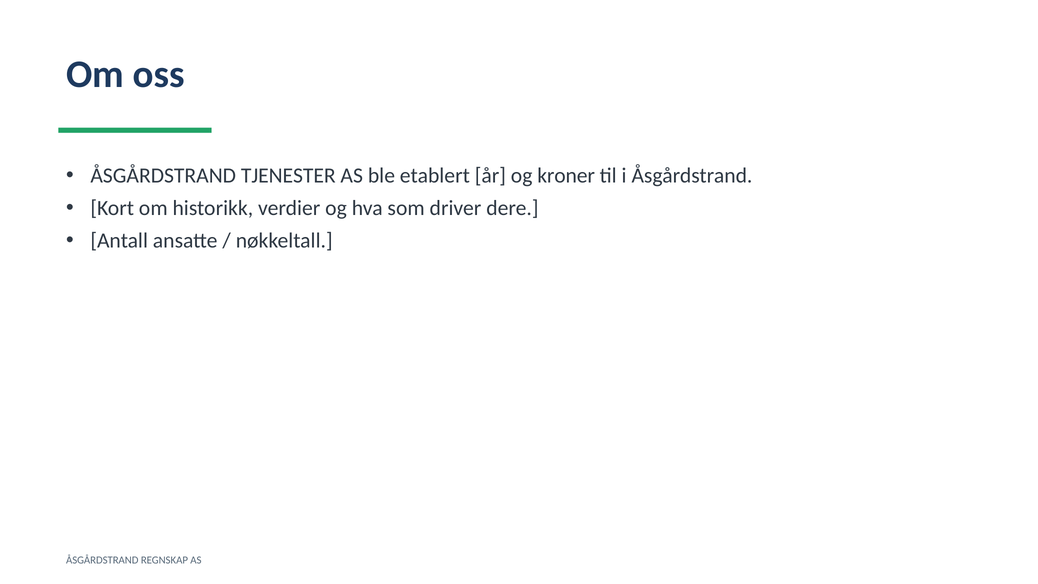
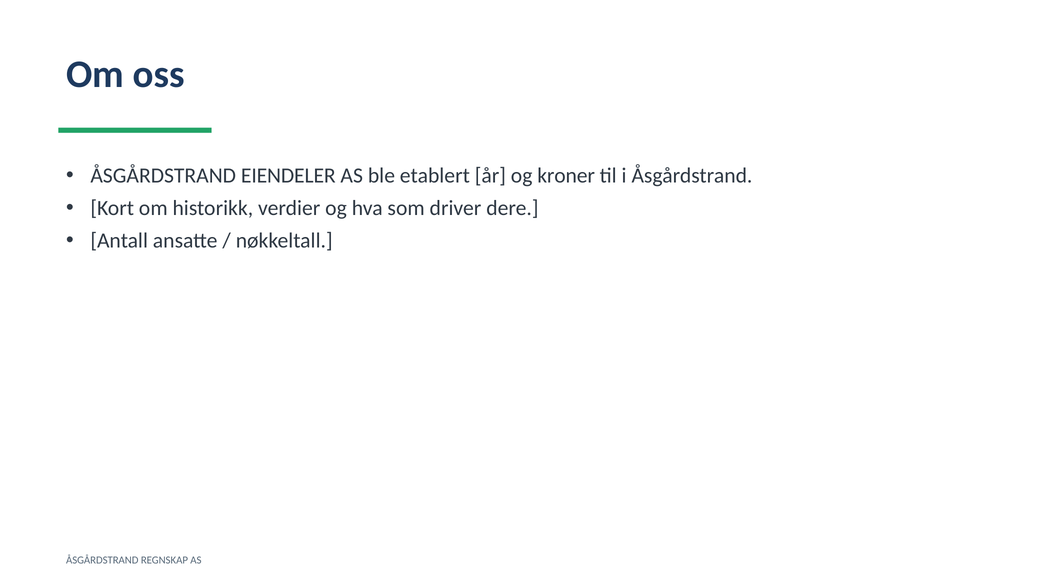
TJENESTER: TJENESTER -> EIENDELER (288, 176)
